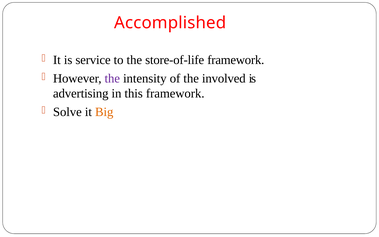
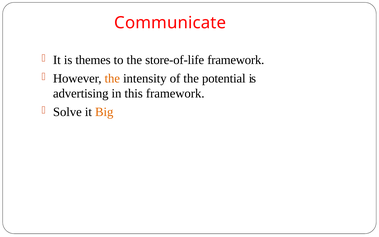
Accomplished: Accomplished -> Communicate (170, 23)
service: service -> themes (93, 60)
the colour: purple -> orange (112, 78)
involved: involved -> potential (224, 78)
